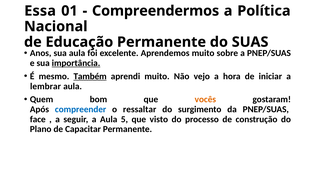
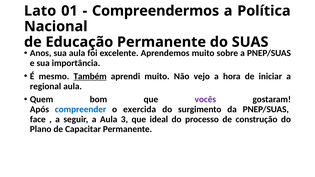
Essa: Essa -> Lato (40, 11)
importância underline: present -> none (76, 63)
lembrar: lembrar -> regional (46, 86)
vocês colour: orange -> purple (205, 100)
ressaltar: ressaltar -> exercida (140, 109)
5: 5 -> 3 (124, 119)
visto: visto -> ideal (159, 119)
